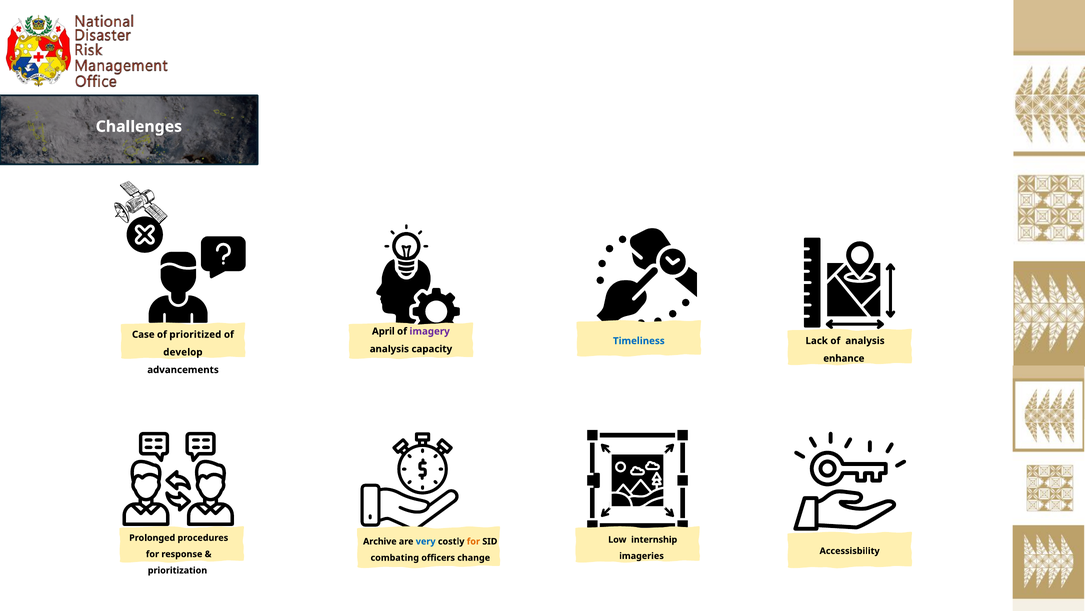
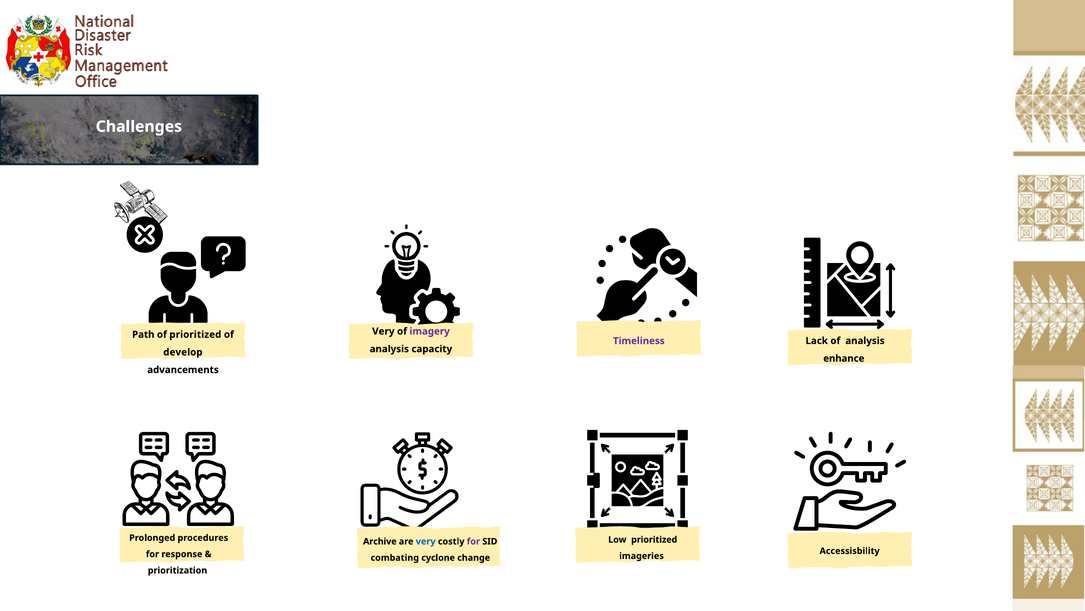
April: April -> Very (383, 331)
Case: Case -> Path (143, 334)
Timeliness colour: blue -> purple (639, 341)
Low internship: internship -> prioritized (654, 539)
for colour: orange -> purple (473, 541)
officers: officers -> cyclone (438, 557)
